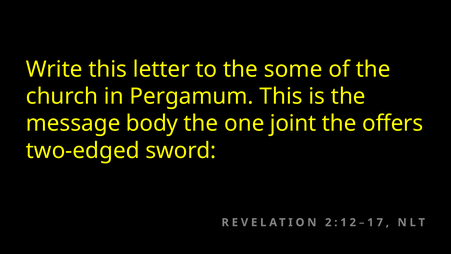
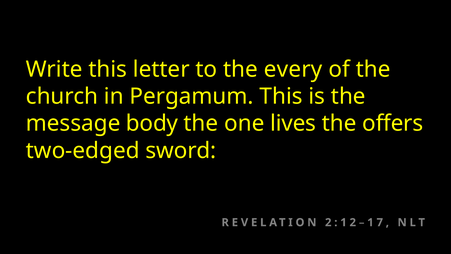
some: some -> every (293, 69)
joint: joint -> lives (293, 123)
